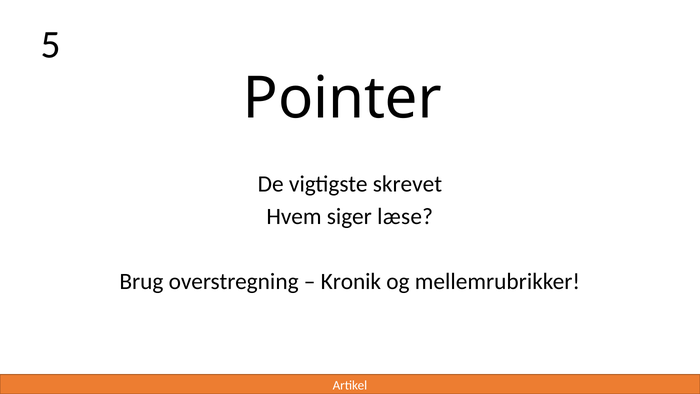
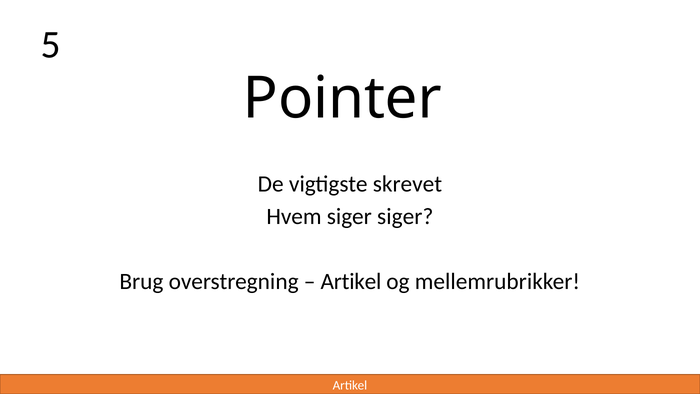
siger læse: læse -> siger (405, 216)
Kronik: Kronik -> Artikel (351, 281)
